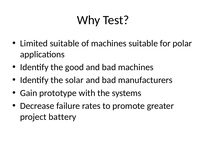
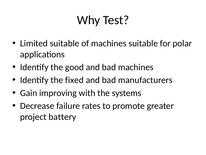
solar: solar -> fixed (74, 80)
prototype: prototype -> improving (58, 93)
